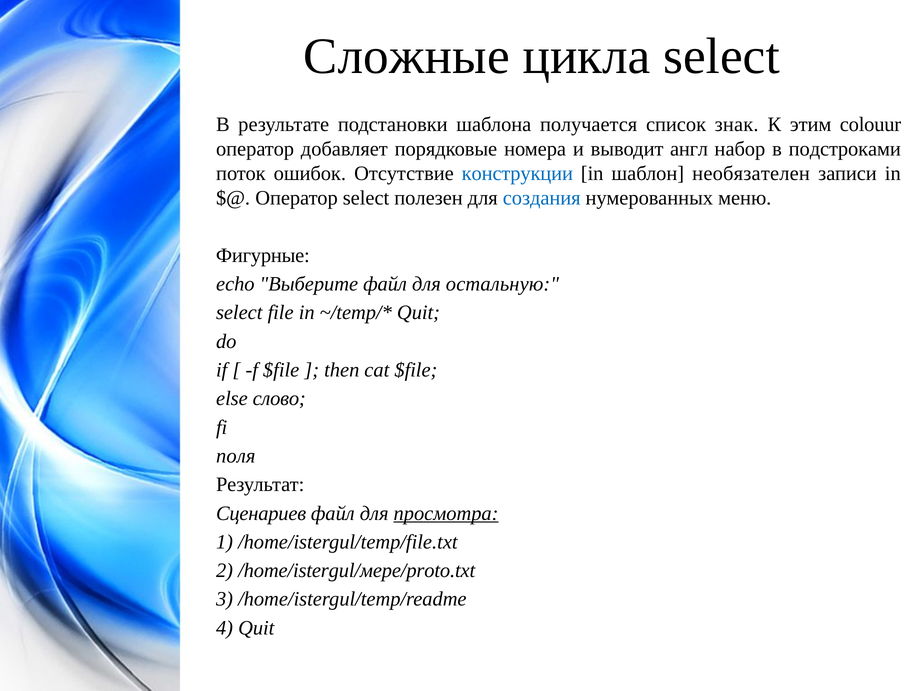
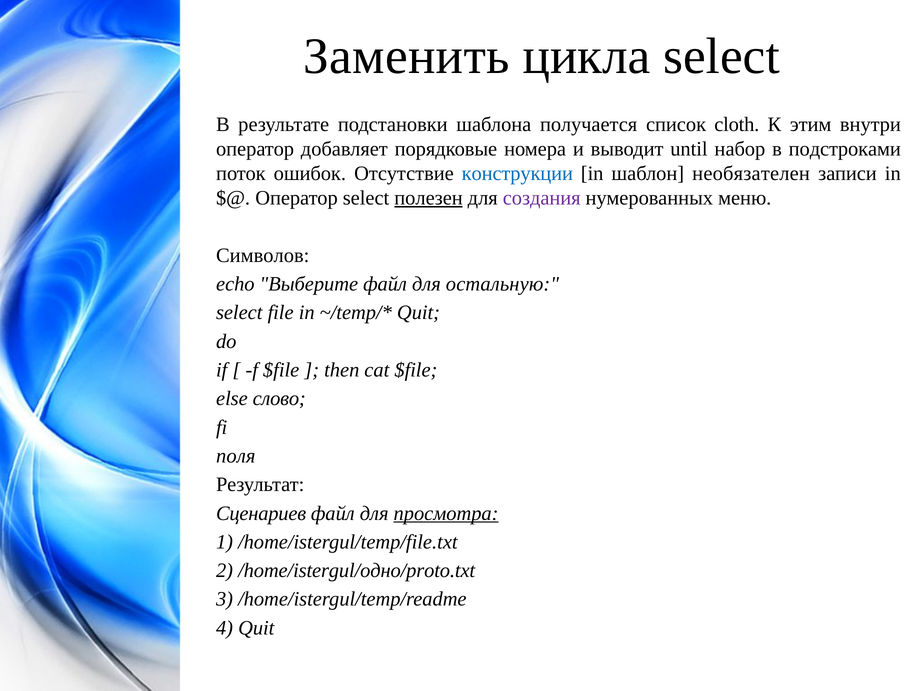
Сложные: Сложные -> Заменить (406, 56)
знак: знак -> cloth (737, 124)
colouur: colouur -> внутри (870, 124)
англ: англ -> until (689, 149)
полезен underline: none -> present (429, 198)
создания colour: blue -> purple (542, 198)
Фигурные: Фигурные -> Символов (263, 256)
/home/istergul/мере/proto.txt: /home/istergul/мере/proto.txt -> /home/istergul/одно/proto.txt (357, 571)
